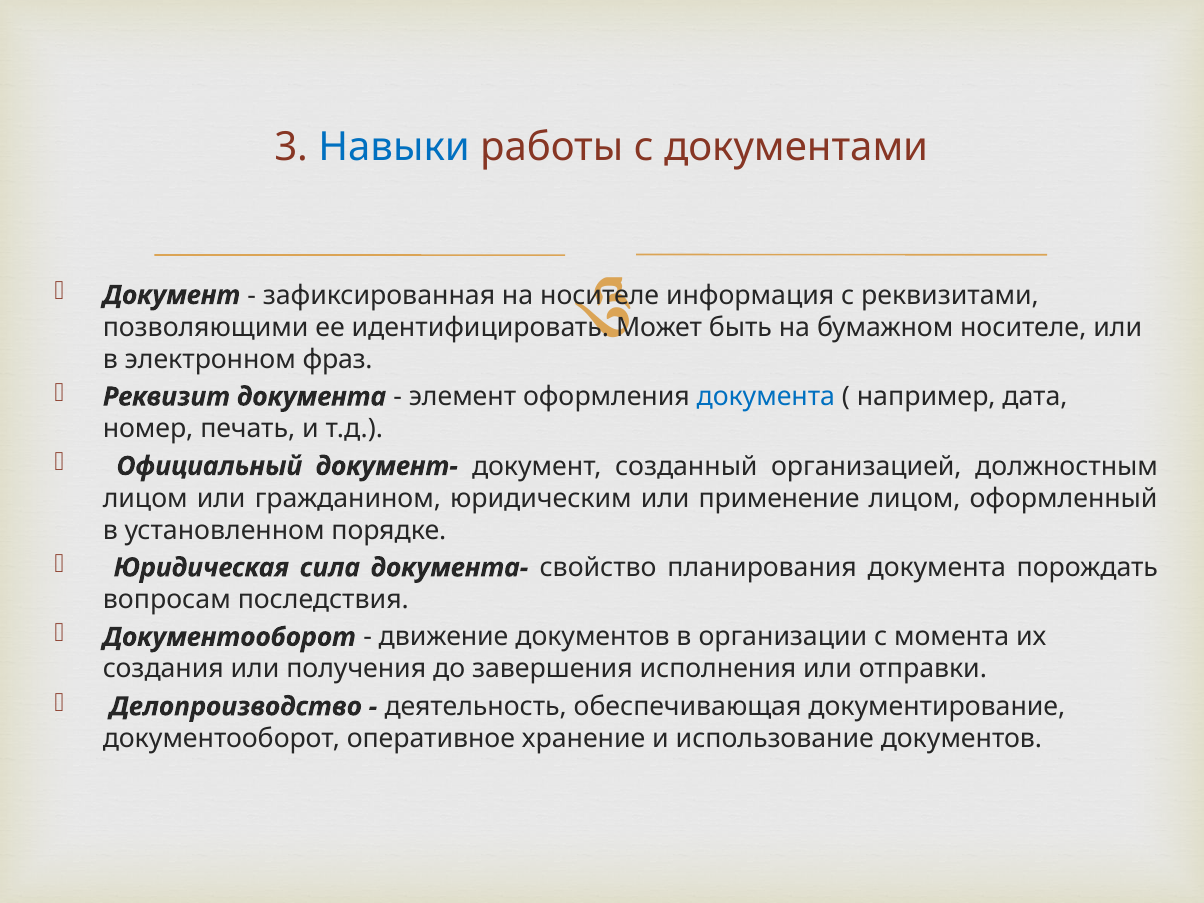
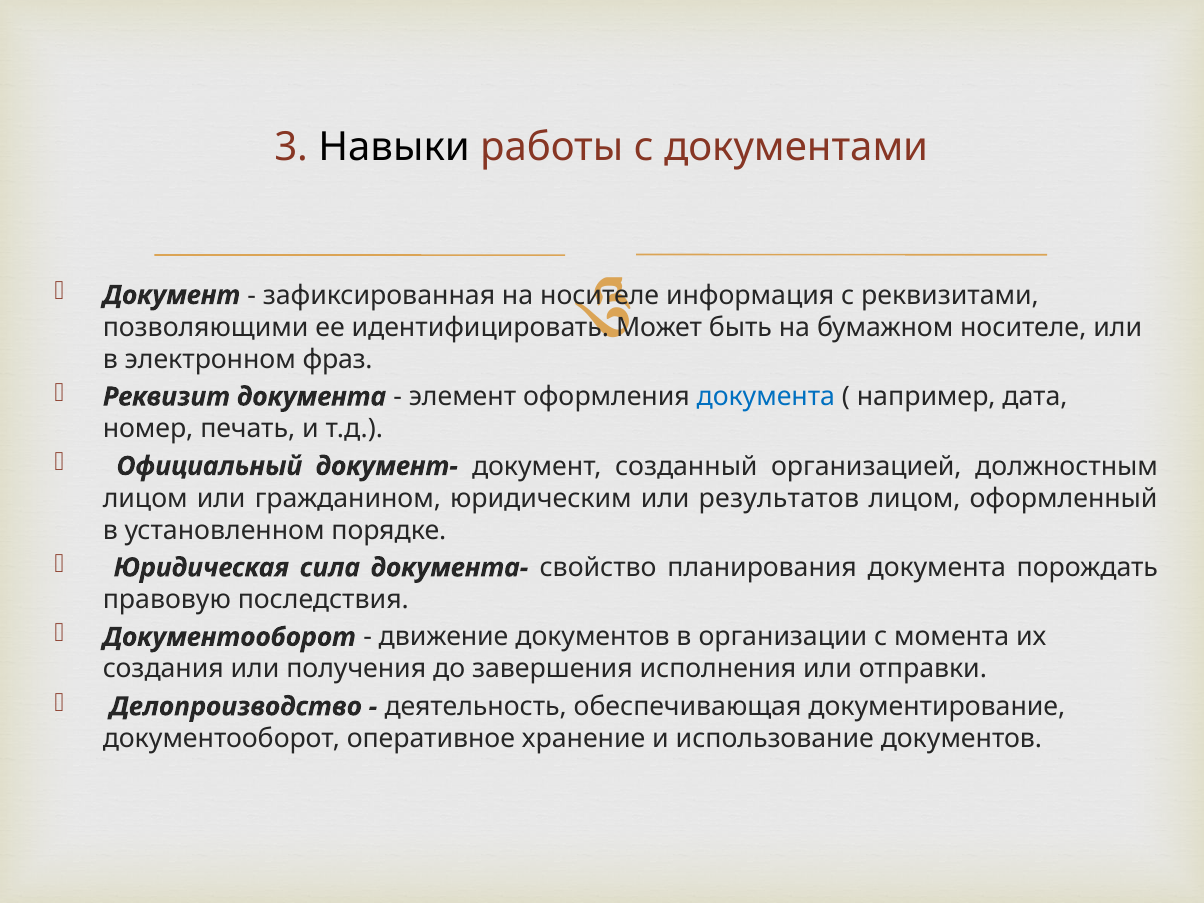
Навыки colour: blue -> black (394, 147)
применение: применение -> результатов (779, 498)
вопросам: вопросам -> правовую (167, 600)
